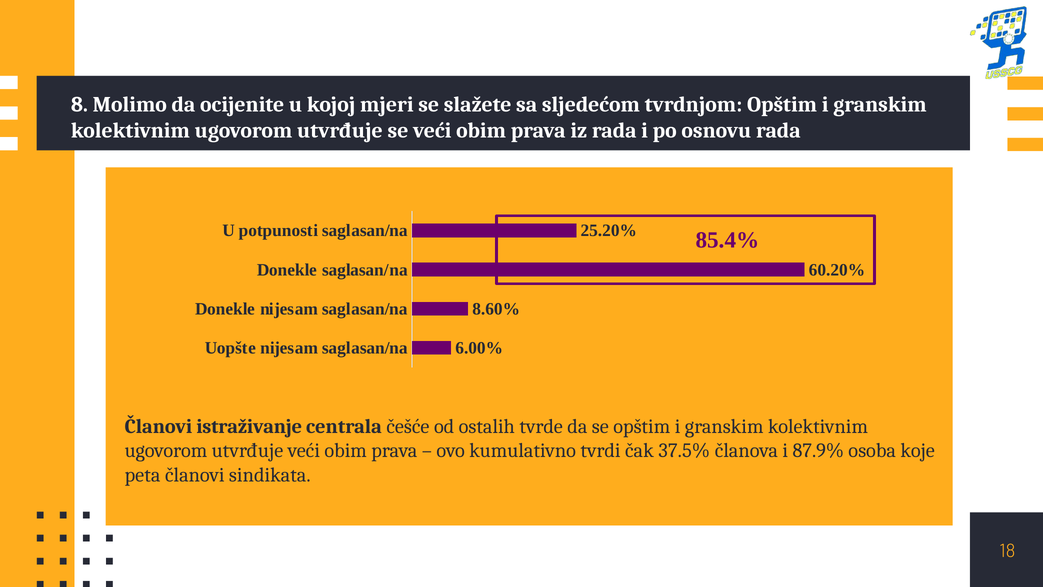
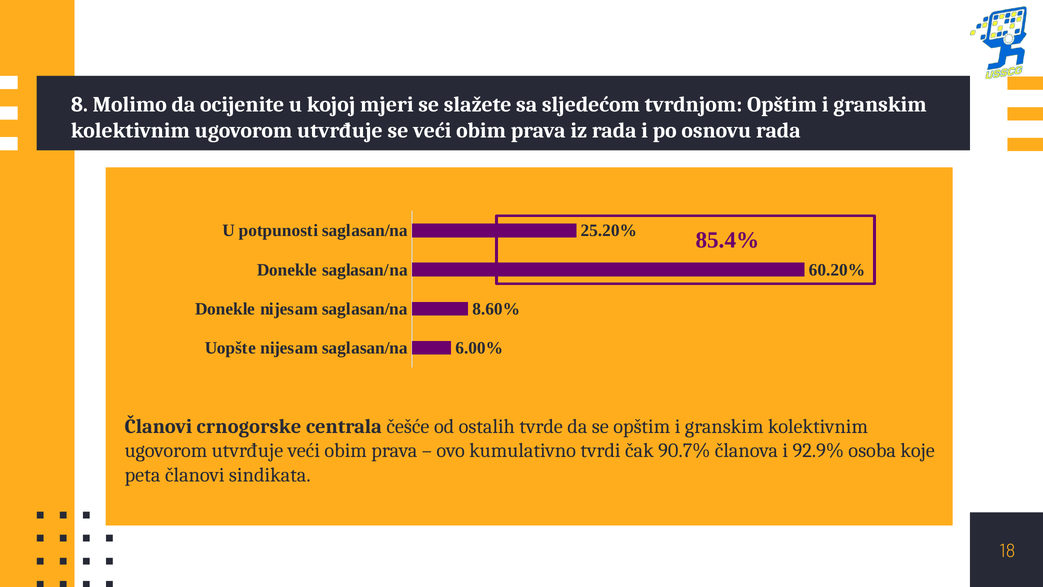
istraživanje: istraživanje -> crnogorske (249, 426)
37.5%: 37.5% -> 90.7% (684, 451)
87.9%: 87.9% -> 92.9% (818, 451)
